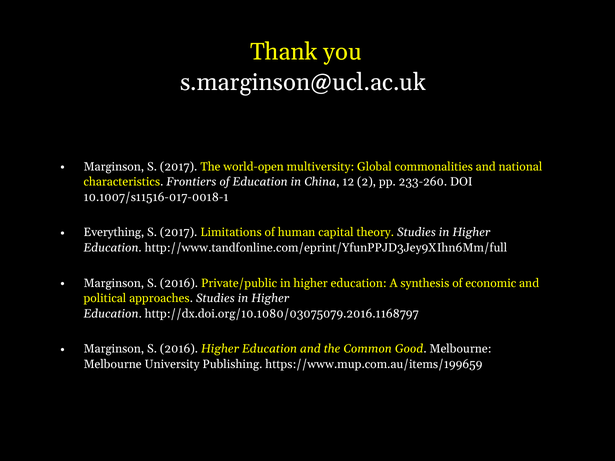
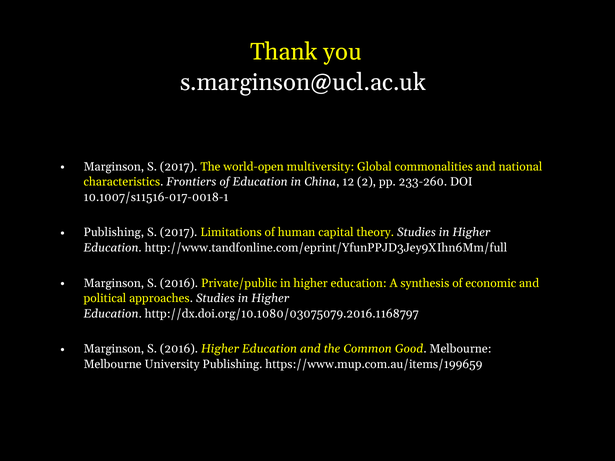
Everything: Everything -> Publishing (114, 233)
